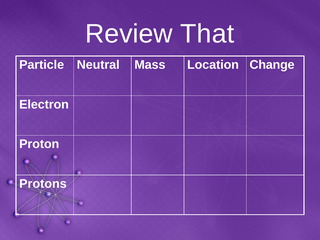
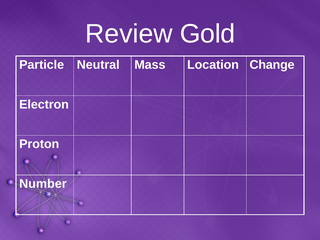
That: That -> Gold (208, 34)
Protons: Protons -> Number (43, 184)
